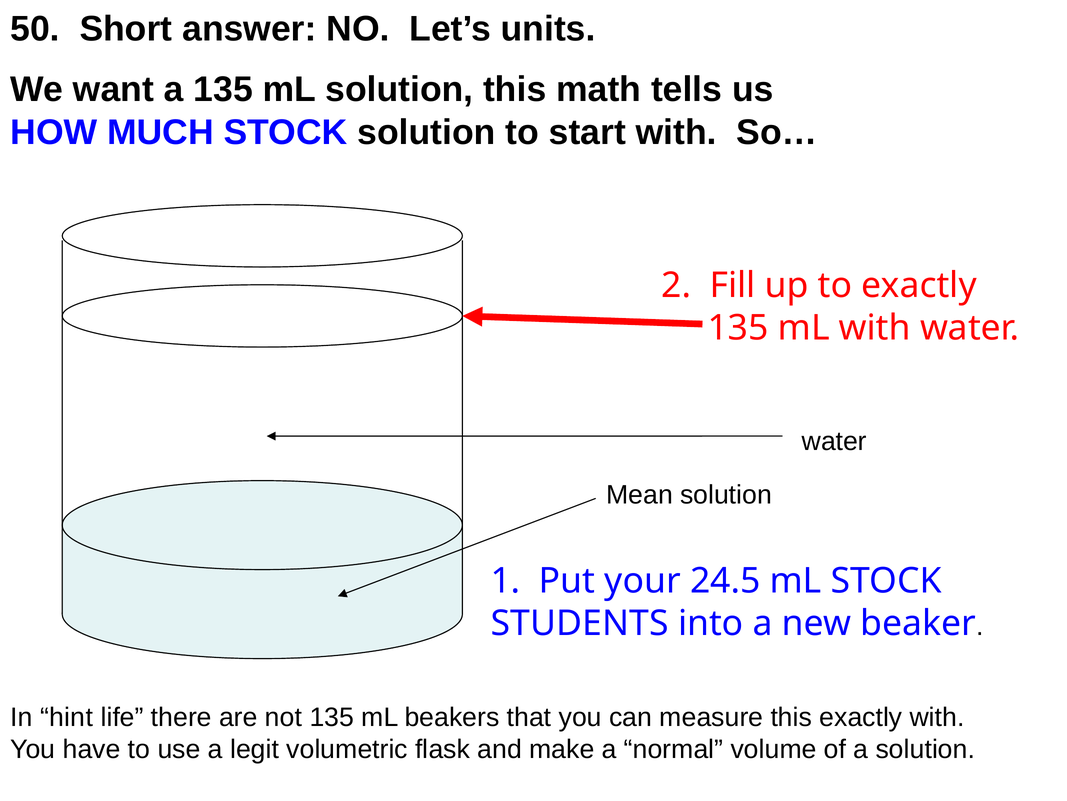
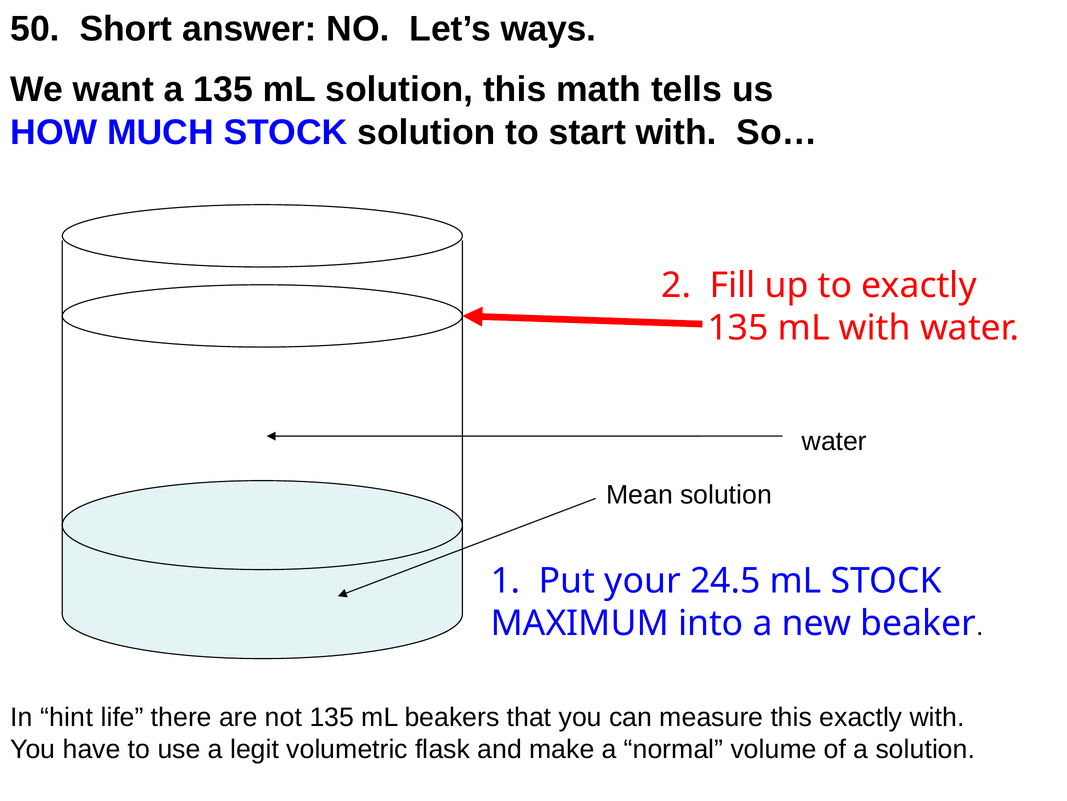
units: units -> ways (548, 29)
STUDENTS: STUDENTS -> MAXIMUM (580, 623)
